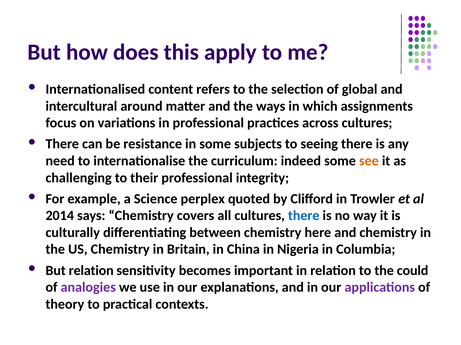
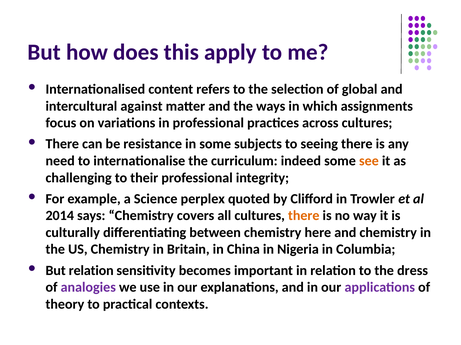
around: around -> against (142, 106)
there colour: blue -> orange (304, 216)
could: could -> dress (413, 271)
